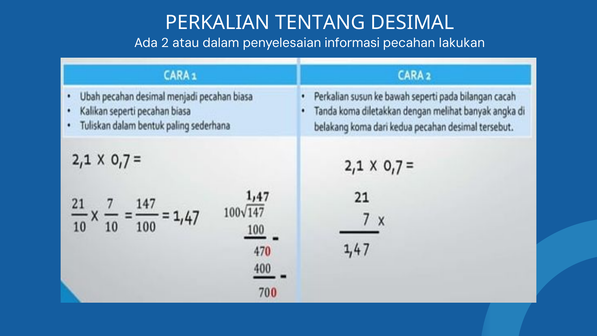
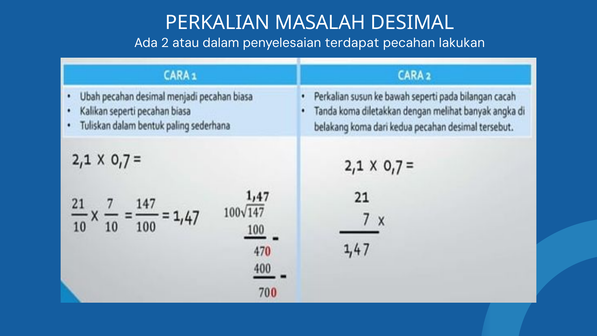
TENTANG: TENTANG -> MASALAH (320, 23)
informasi: informasi -> terdapat (352, 43)
